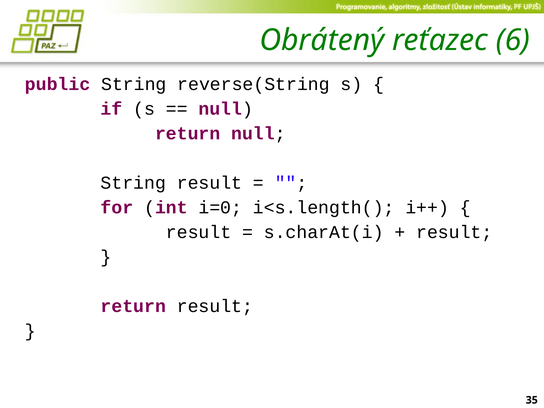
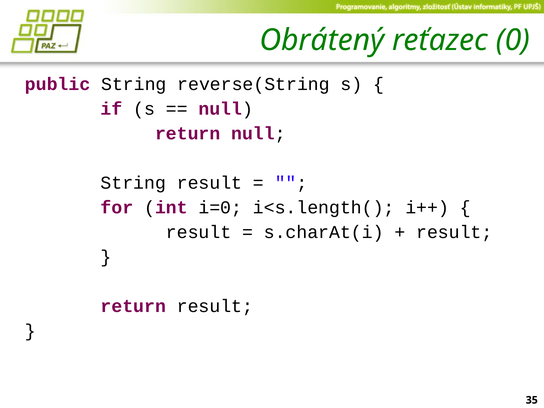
6: 6 -> 0 (513, 40)
